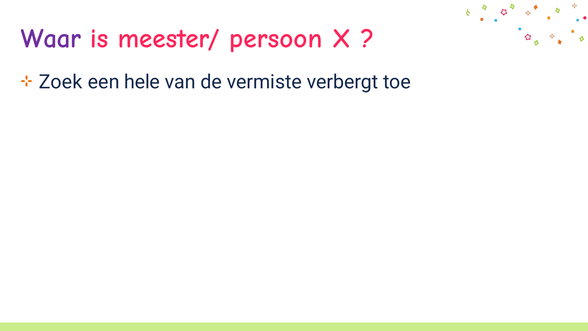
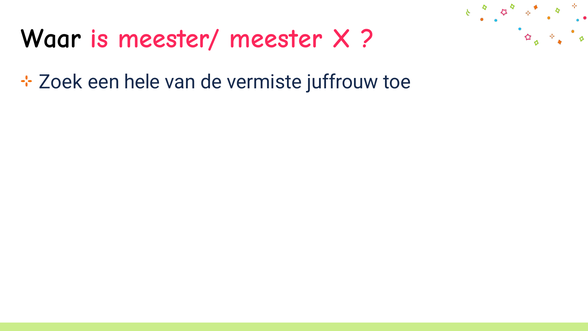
Waar colour: purple -> black (51, 38)
persoon: persoon -> meester (276, 38)
verbergt: verbergt -> juffrouw (343, 82)
